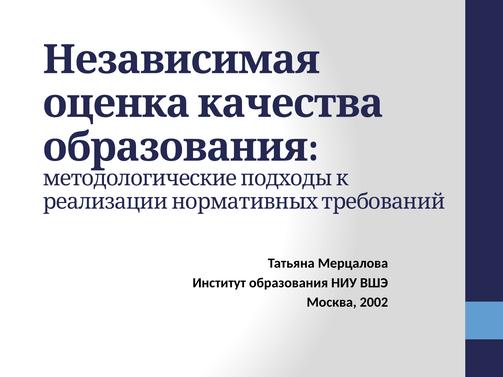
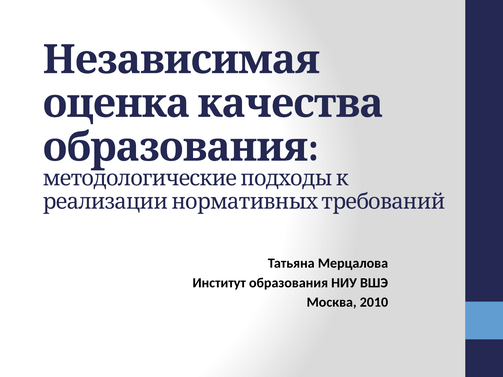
2002: 2002 -> 2010 (374, 303)
